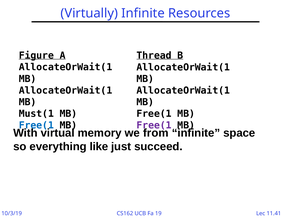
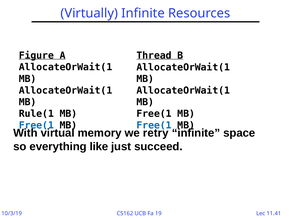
Must(1: Must(1 -> Rule(1 (36, 114)
Free(1 colour: purple -> blue (154, 126)
from: from -> retry (156, 133)
